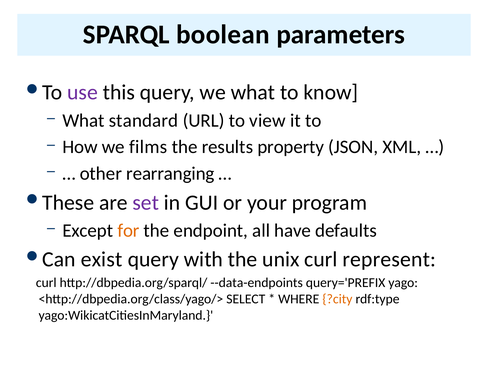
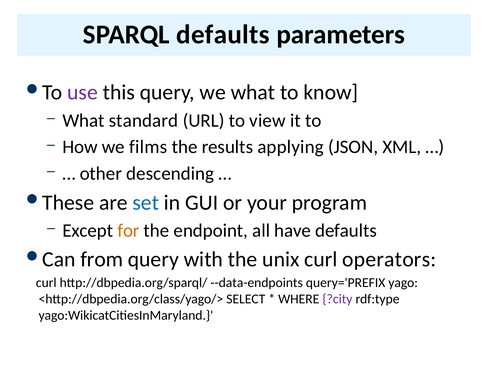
SPARQL boolean: boolean -> defaults (223, 35)
property: property -> applying (291, 147)
rearranging: rearranging -> descending (170, 174)
set colour: purple -> blue (146, 203)
exist: exist -> from (102, 259)
represent: represent -> operators (389, 259)
?city colour: orange -> purple (337, 299)
